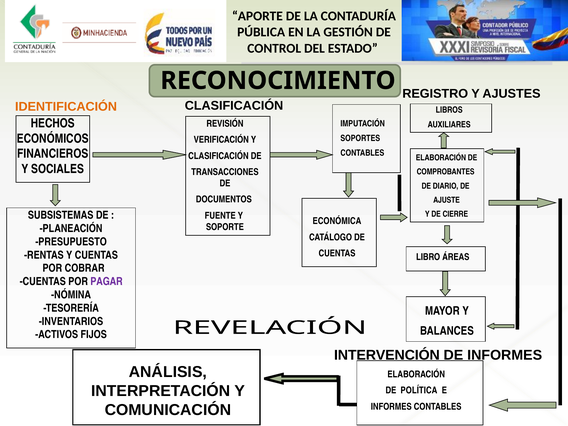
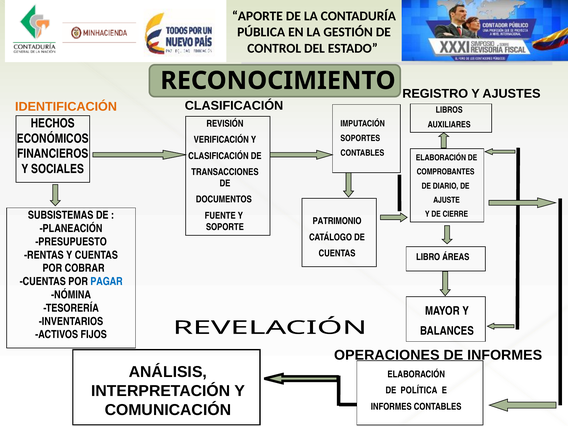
ECONÓMICA: ECONÓMICA -> PATRIMONIO (337, 221)
PAGAR colour: purple -> blue (107, 282)
INTERVENCIÓN: INTERVENCIÓN -> OPERACIONES (387, 355)
